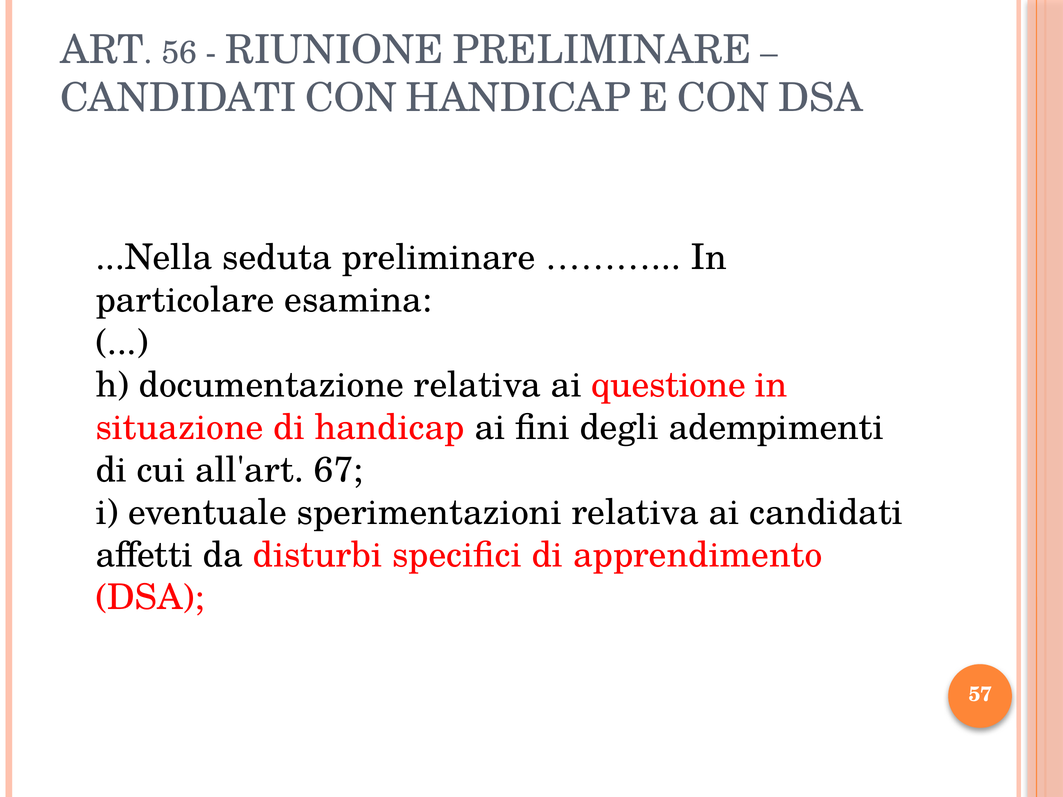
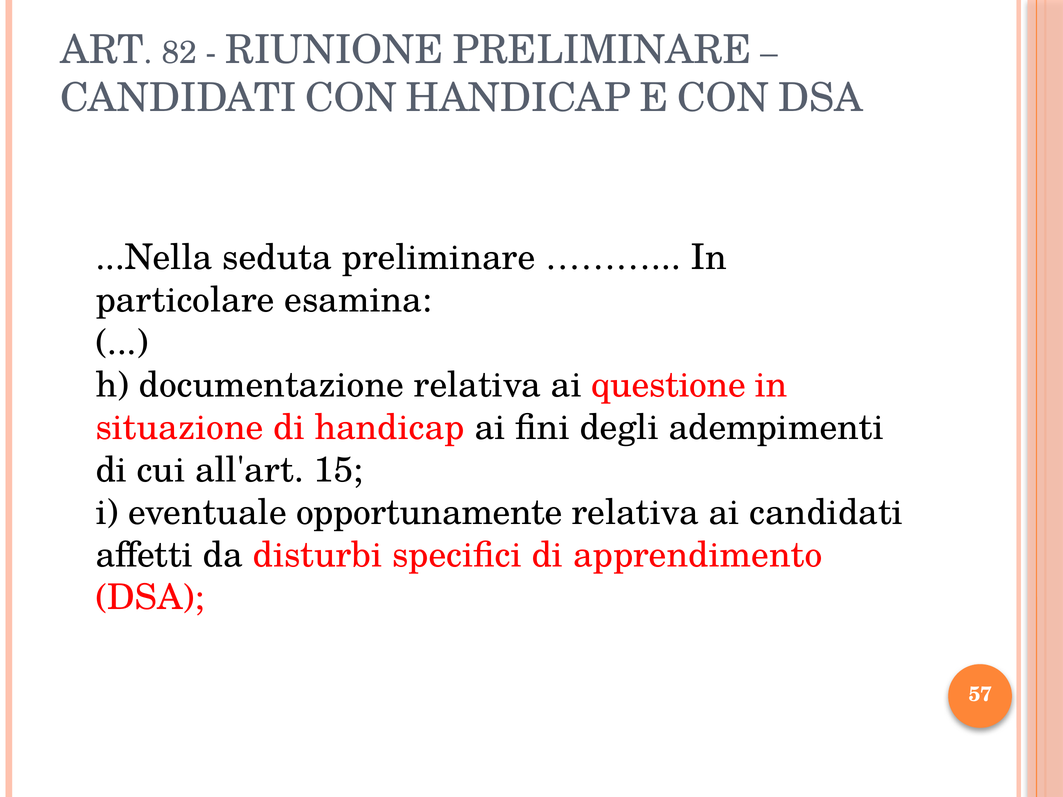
56: 56 -> 82 (179, 53)
67: 67 -> 15 (338, 470)
sperimentazioni: sperimentazioni -> opportunamente (429, 513)
